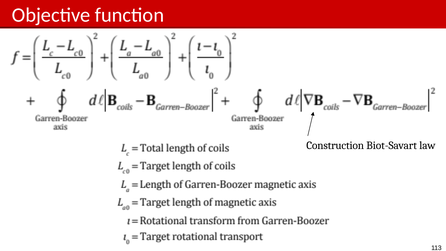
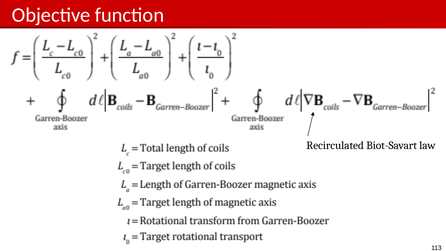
Construction: Construction -> Recirculated (335, 145)
